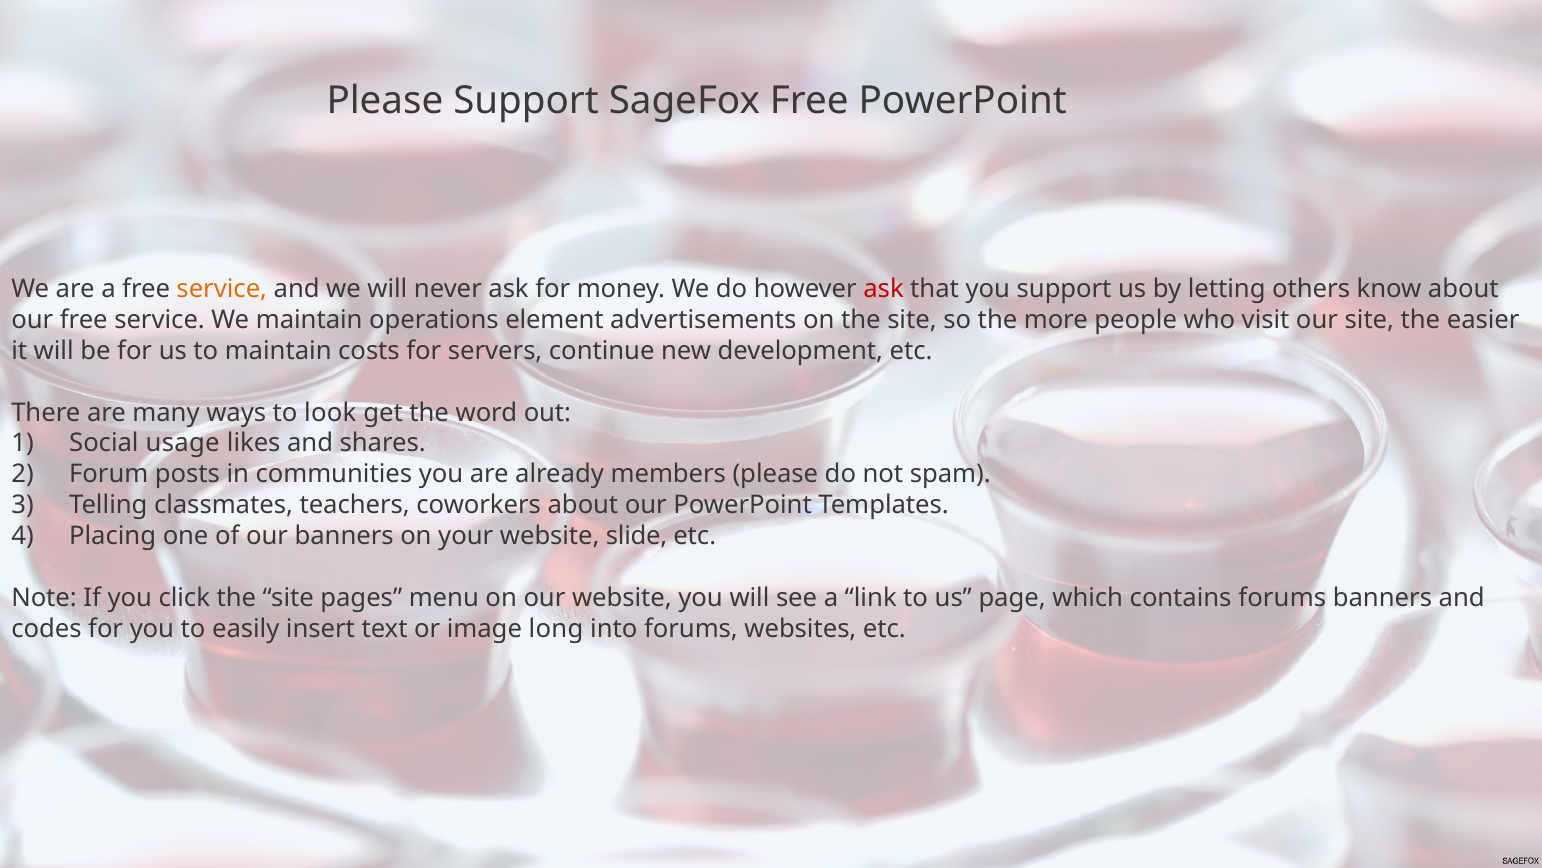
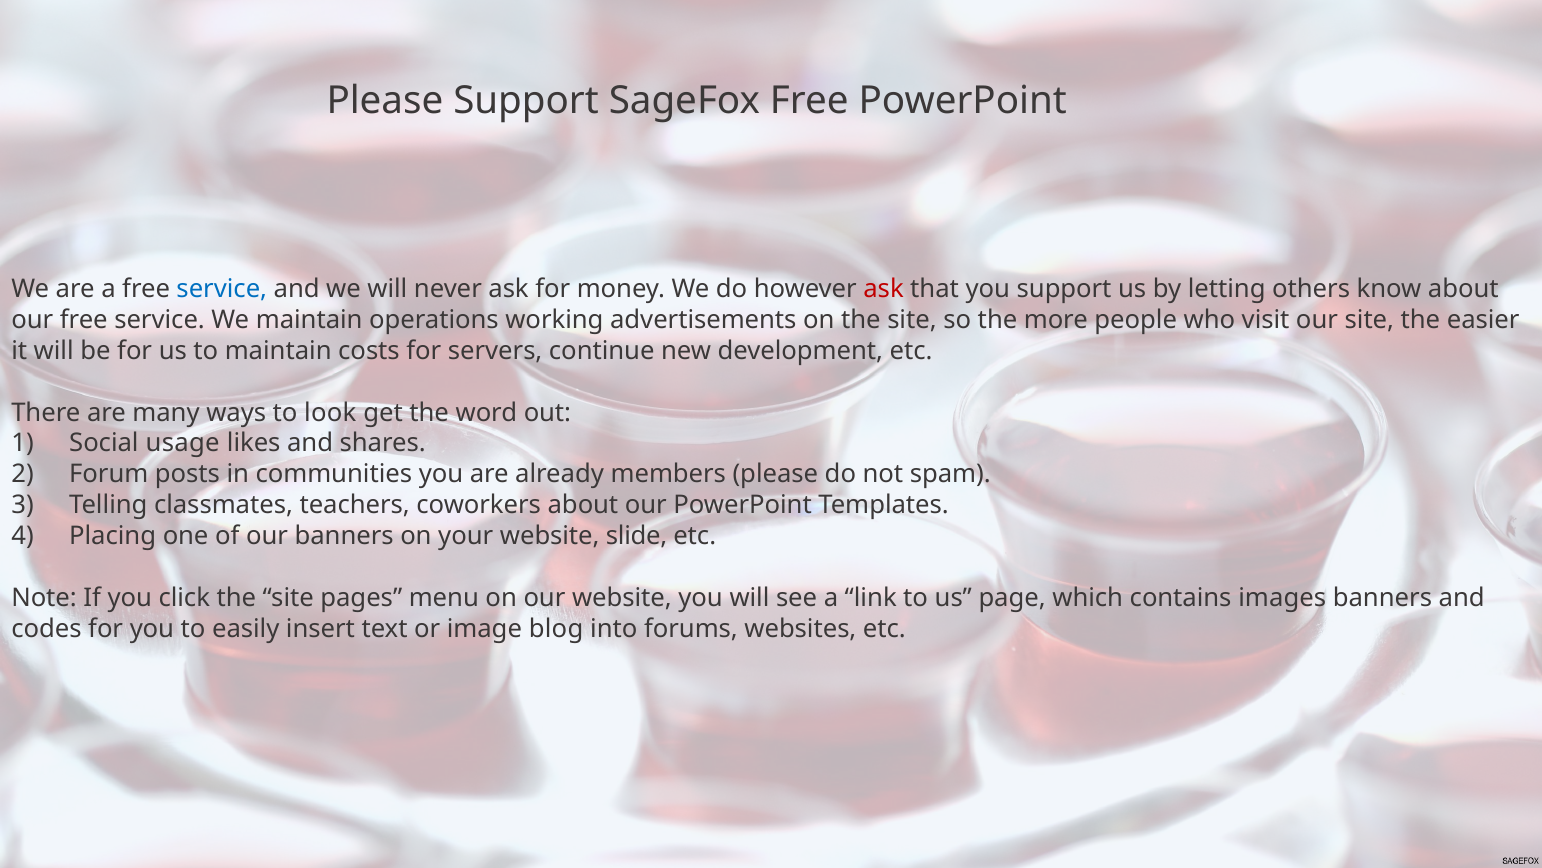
service colour: orange -> blue (222, 289)
element: element -> working (554, 320)
contains forums: forums -> images (1282, 597)
long: long -> blog (556, 628)
